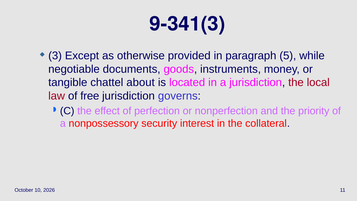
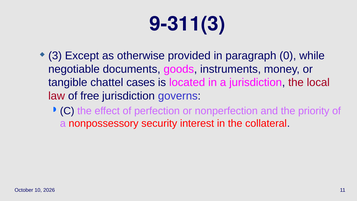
9-341(3: 9-341(3 -> 9-311(3 (187, 24)
5: 5 -> 0 (288, 56)
about: about -> cases (141, 82)
